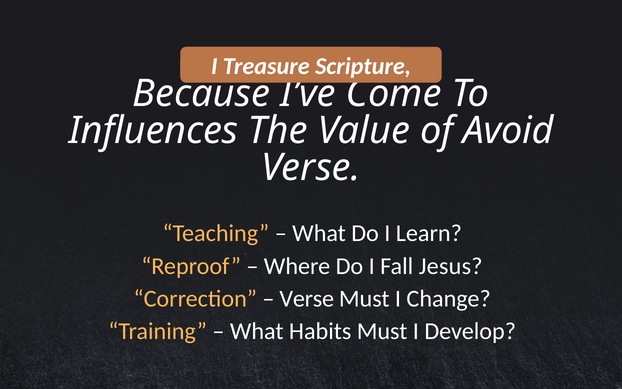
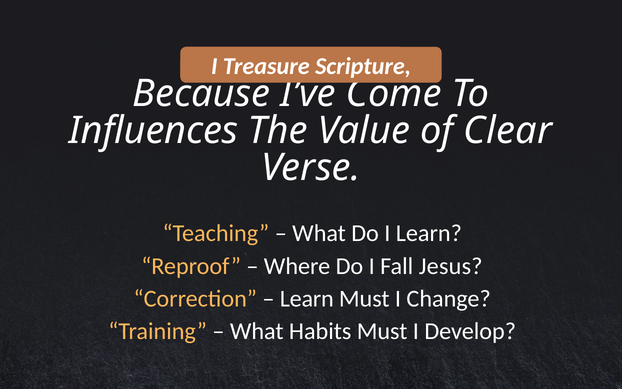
Avoid: Avoid -> Clear (508, 131)
Verse: Verse -> Learn (307, 298)
